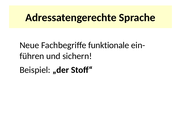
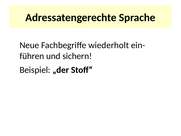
funktionale: funktionale -> wiederholt (109, 45)
